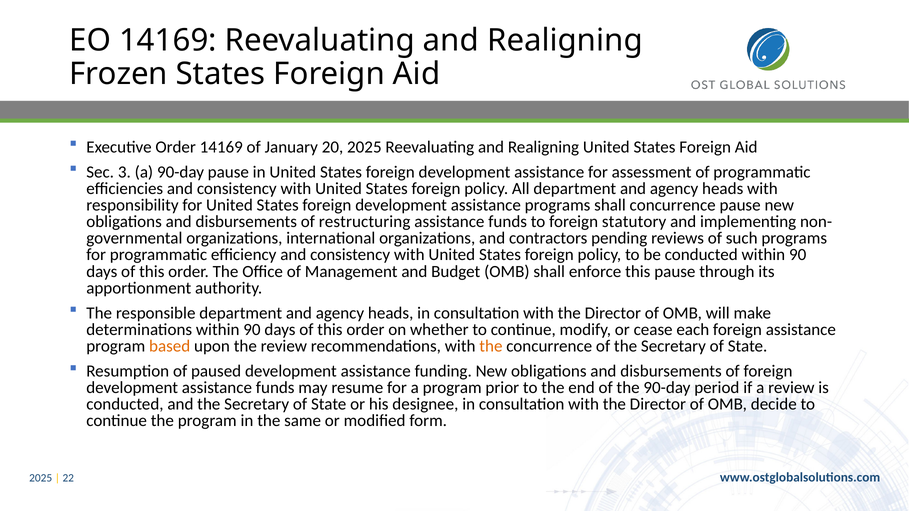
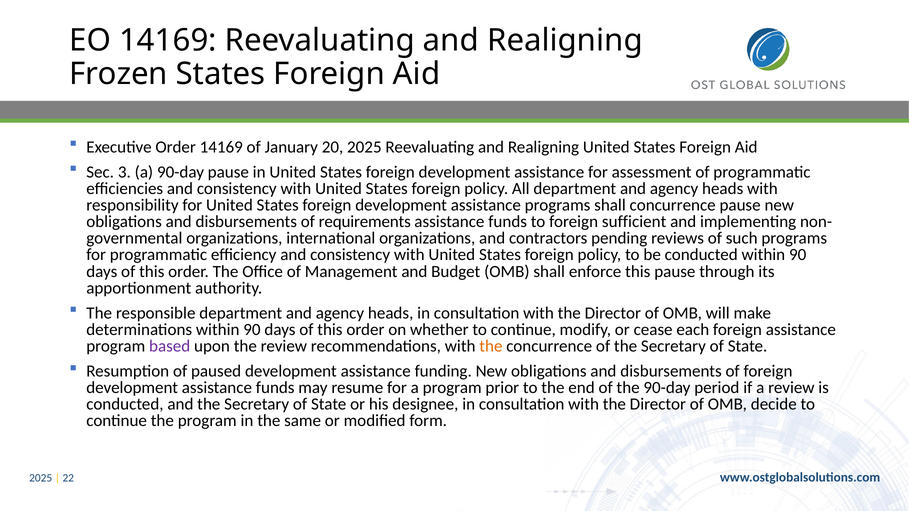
restructuring: restructuring -> requirements (365, 222)
statutory: statutory -> sufficient (634, 222)
based colour: orange -> purple (170, 346)
